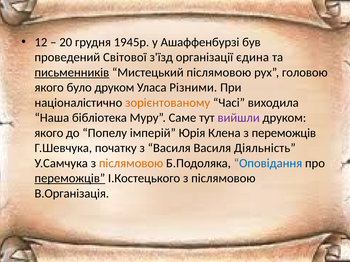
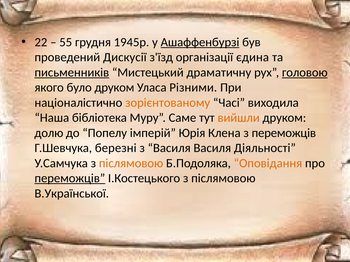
12: 12 -> 22 (41, 42)
20: 20 -> 55 (66, 42)
Ашаффенбурзі underline: none -> present (200, 42)
Світової: Світової -> Дискусії (125, 57)
Мистецький післямовою: післямовою -> драматичну (219, 73)
головою underline: none -> present (305, 73)
вийшли colour: purple -> orange (239, 118)
якого: якого -> долю (49, 133)
початку: початку -> березні (116, 148)
Діяльність: Діяльність -> Діяльності (265, 148)
Оповідання colour: blue -> orange (268, 163)
В.Організація: В.Організація -> В.Української (72, 194)
